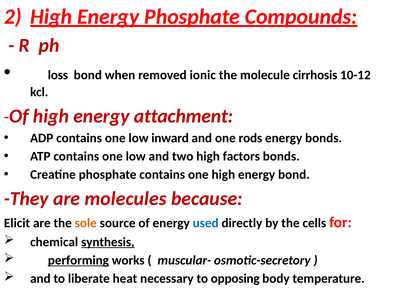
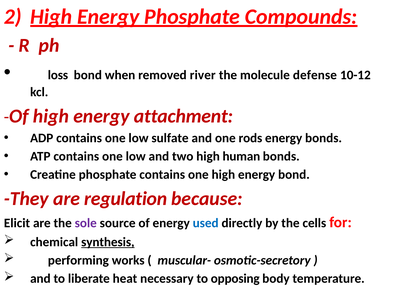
ionic: ionic -> river (203, 75)
cirrhosis: cirrhosis -> defense (315, 75)
inward: inward -> sulfate (170, 138)
factors: factors -> human (241, 156)
molecules: molecules -> regulation (126, 199)
sole colour: orange -> purple (86, 223)
performing underline: present -> none (78, 260)
